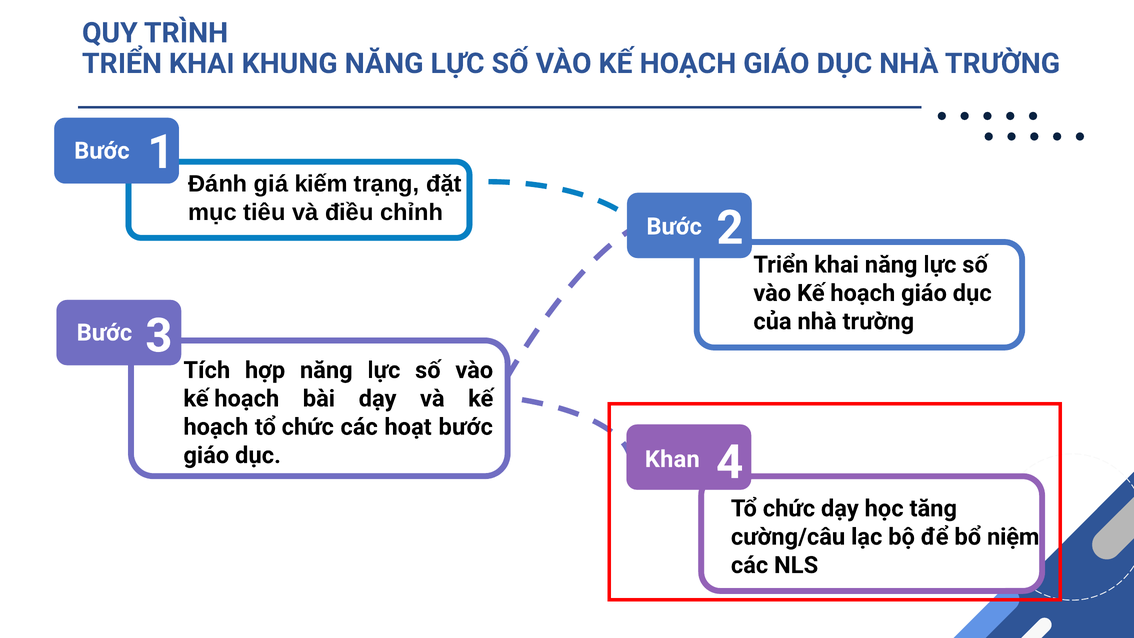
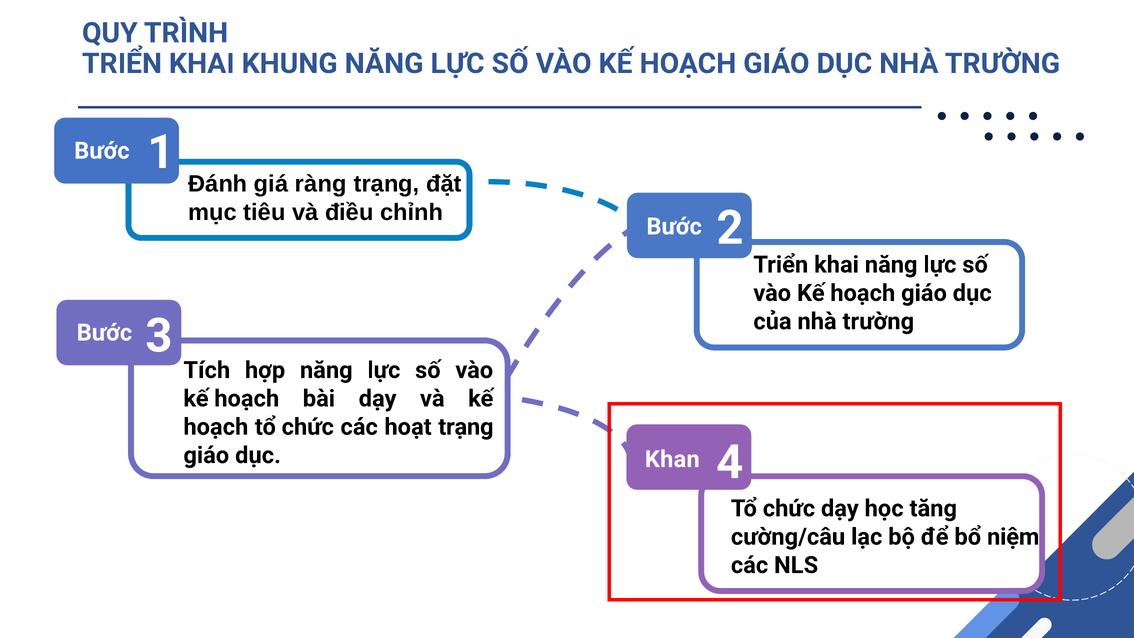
kiếm: kiếm -> ràng (321, 184)
hoạt bước: bước -> trạng (466, 427)
